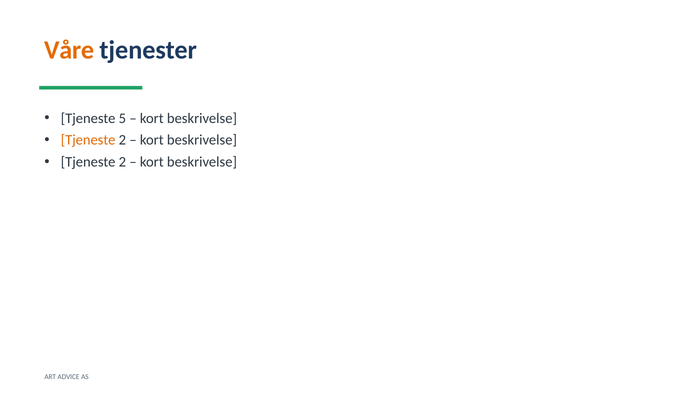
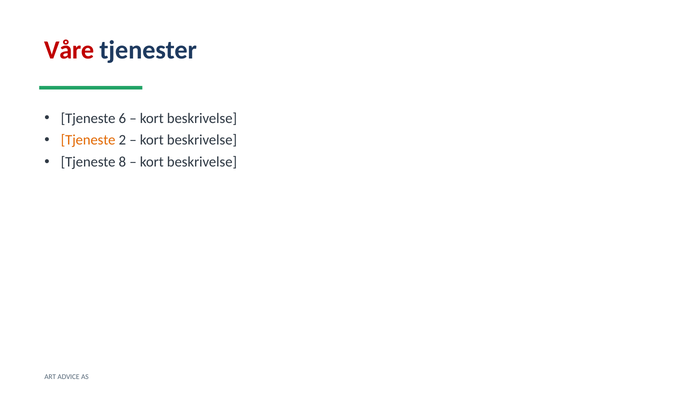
Våre colour: orange -> red (69, 50)
5: 5 -> 6 (122, 118)
2: 2 -> 8 (122, 162)
